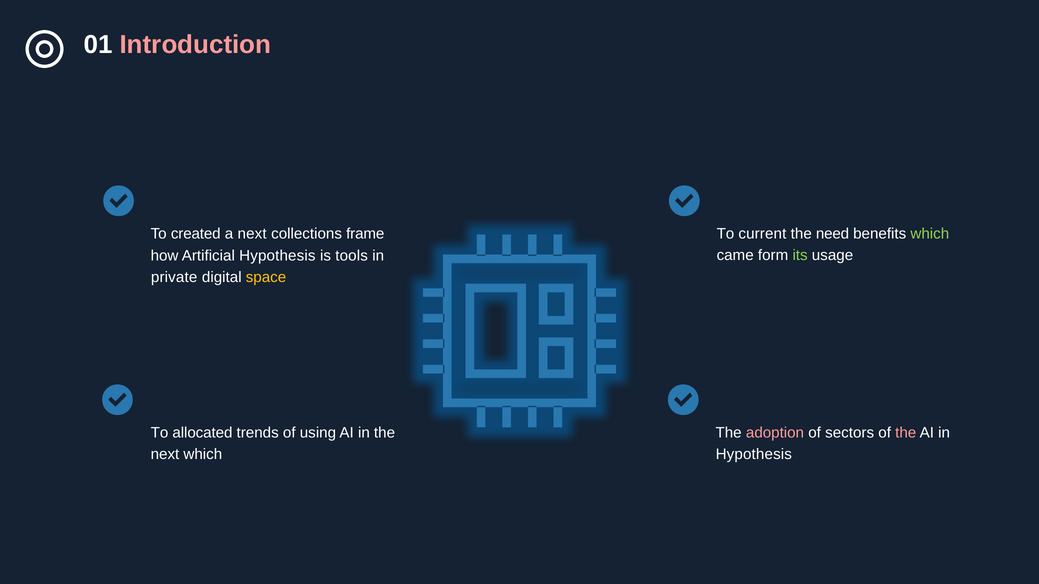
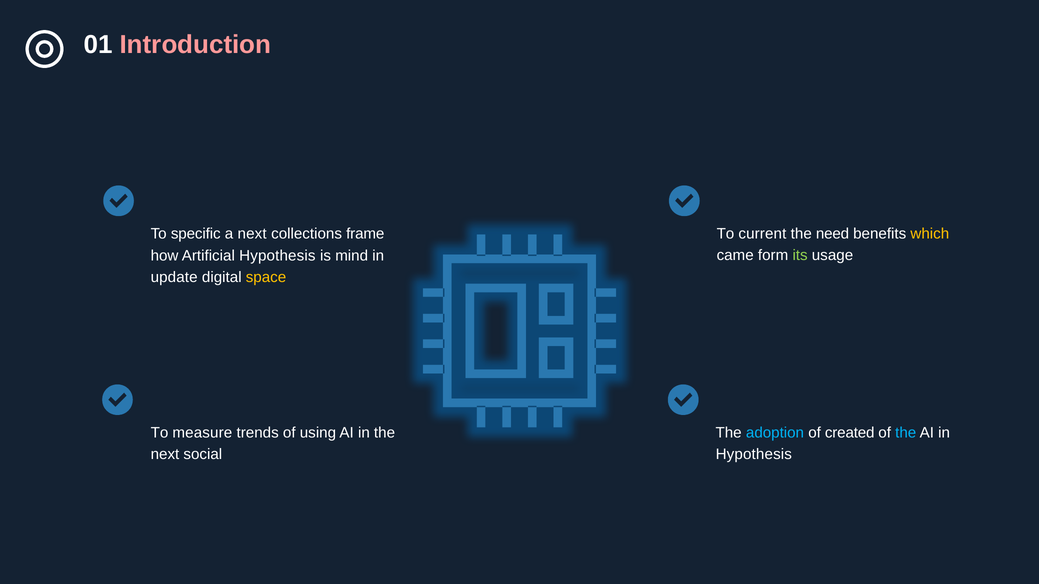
created: created -> specific (196, 234)
which colour: light green -> yellow (930, 234)
tools: tools -> mind (352, 256)
private: private -> update (174, 278)
allocated: allocated -> measure (202, 433)
adoption colour: pink -> light blue (775, 433)
sectors: sectors -> created (850, 433)
the colour: pink -> light blue (906, 433)
next which: which -> social (203, 455)
